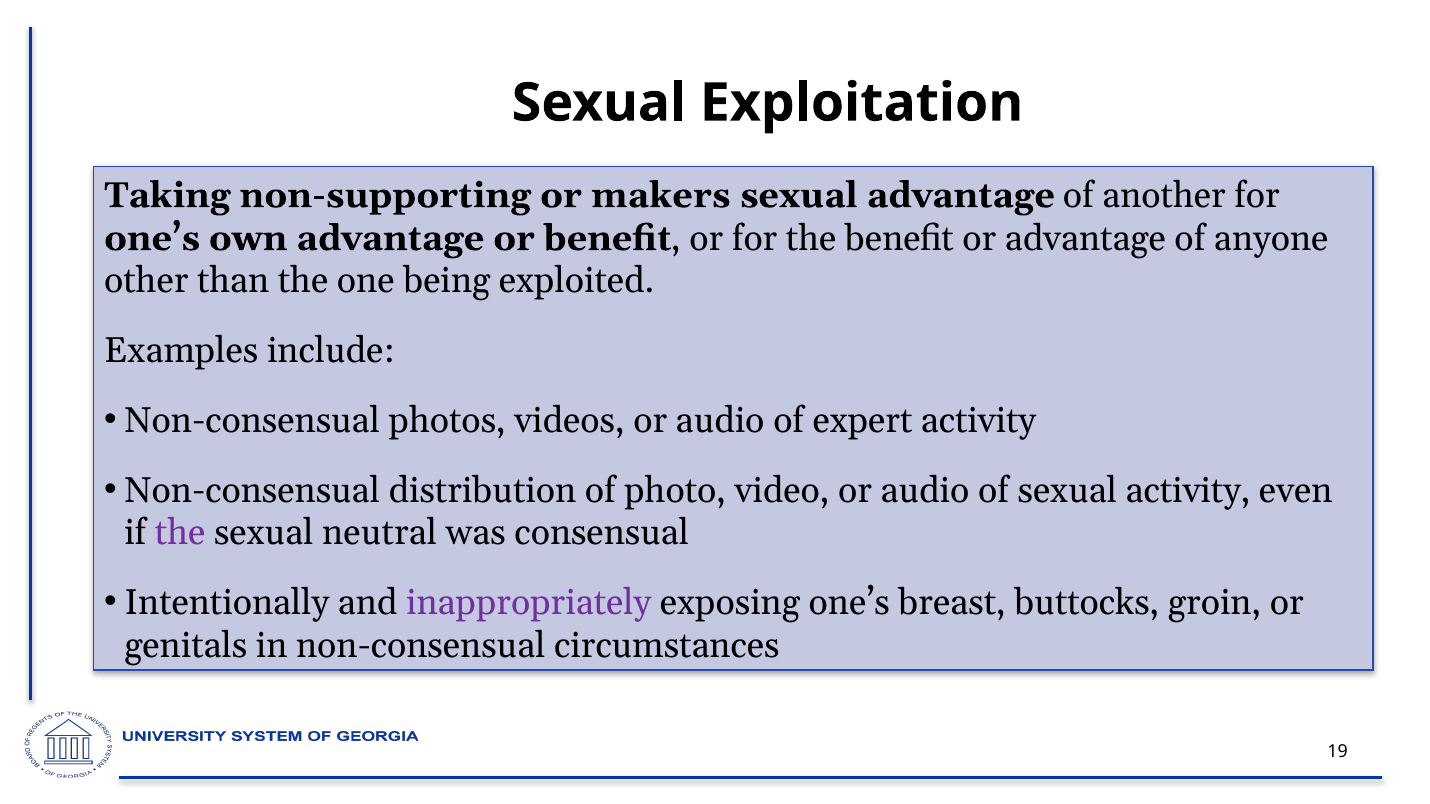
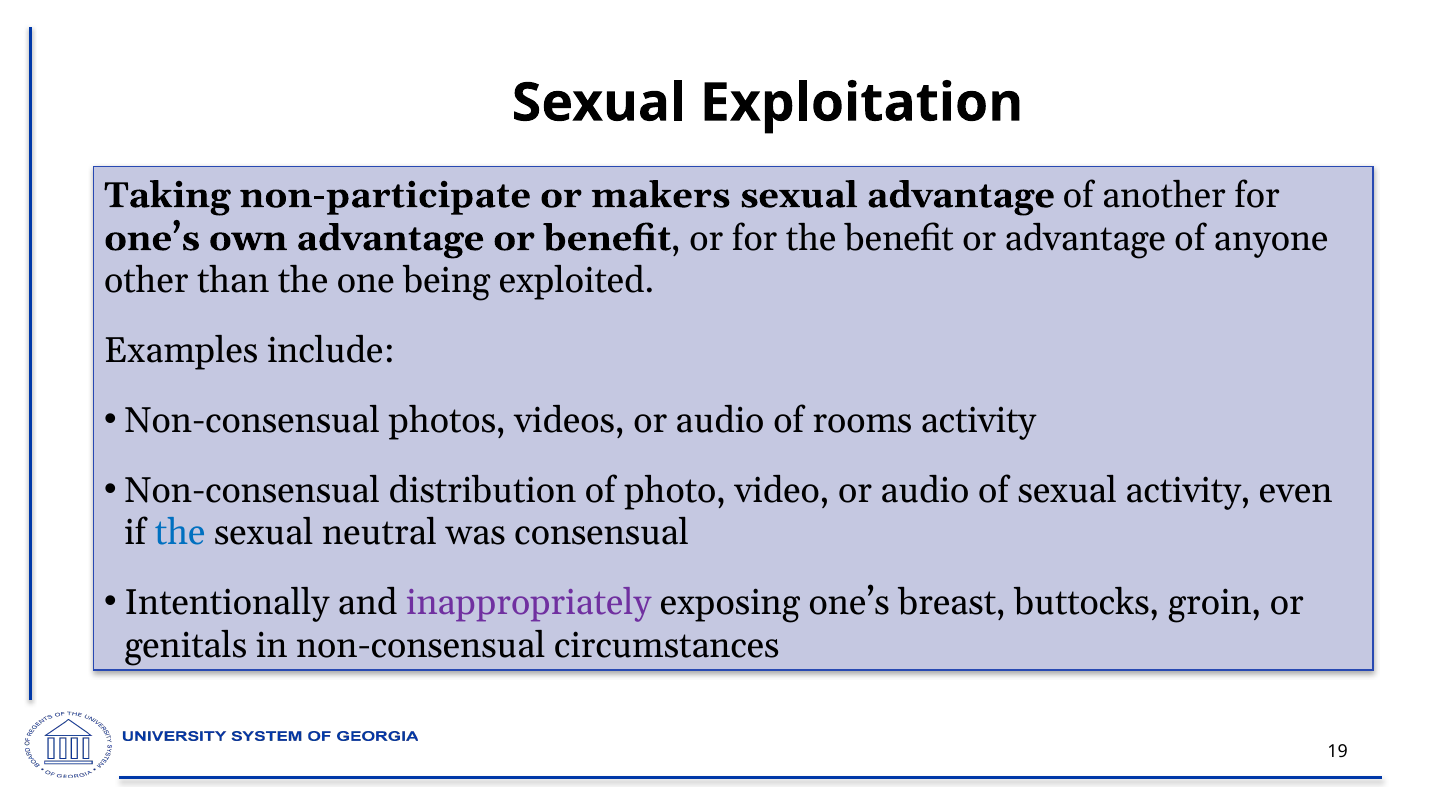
non-supporting: non-supporting -> non-participate (385, 195)
expert: expert -> rooms (863, 421)
the colour: purple -> blue (180, 533)
